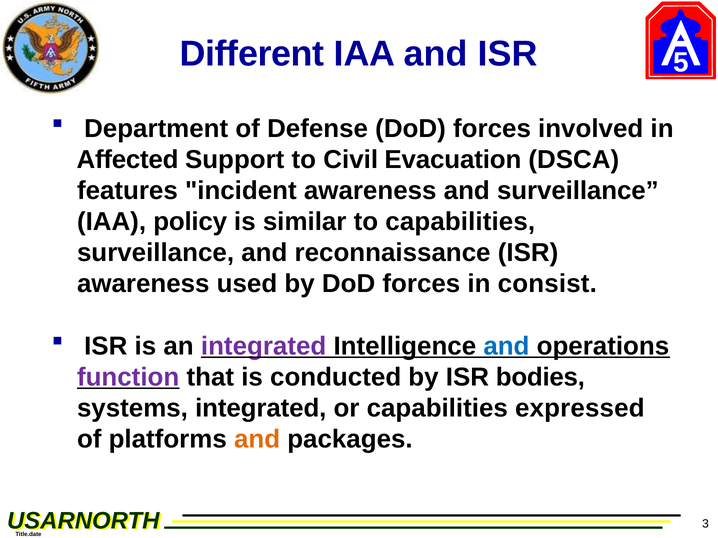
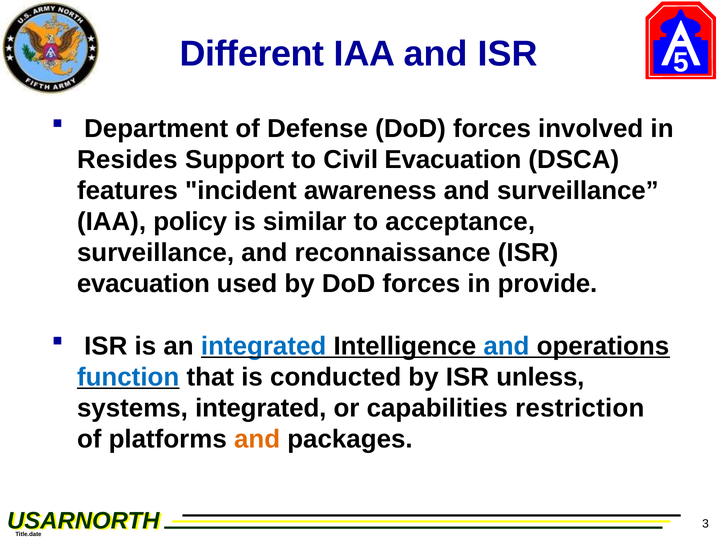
Affected: Affected -> Resides (127, 160)
to capabilities: capabilities -> acceptance (460, 222)
awareness: awareness -> evacuation (143, 284)
consist: consist -> provide (547, 284)
integrated colour: purple -> blue (264, 346)
function colour: purple -> blue (128, 377)
bodies: bodies -> unless (540, 377)
expressed: expressed -> restriction (580, 409)
